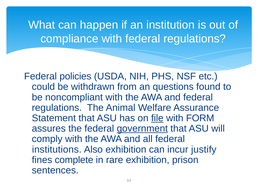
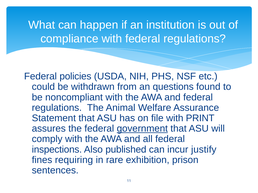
file underline: present -> none (157, 118)
FORM: FORM -> PRINT (200, 118)
institutions: institutions -> inspections (57, 150)
Also exhibition: exhibition -> published (126, 150)
complete: complete -> requiring (74, 160)
